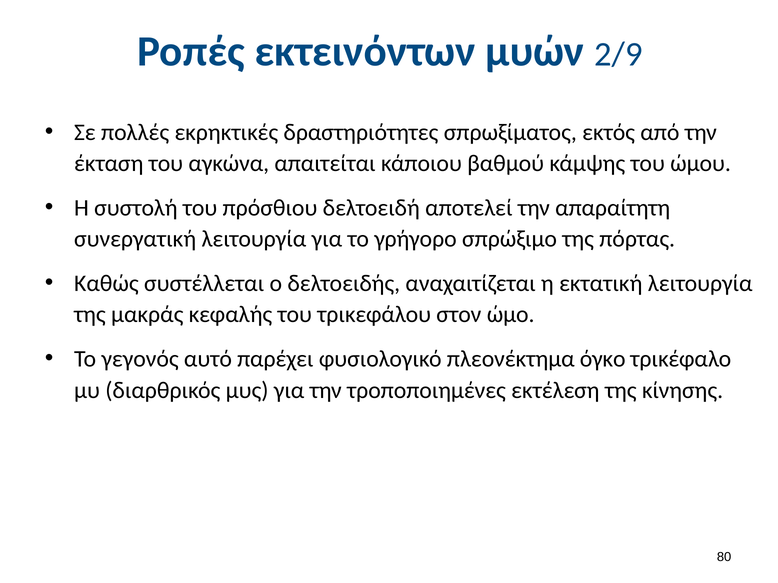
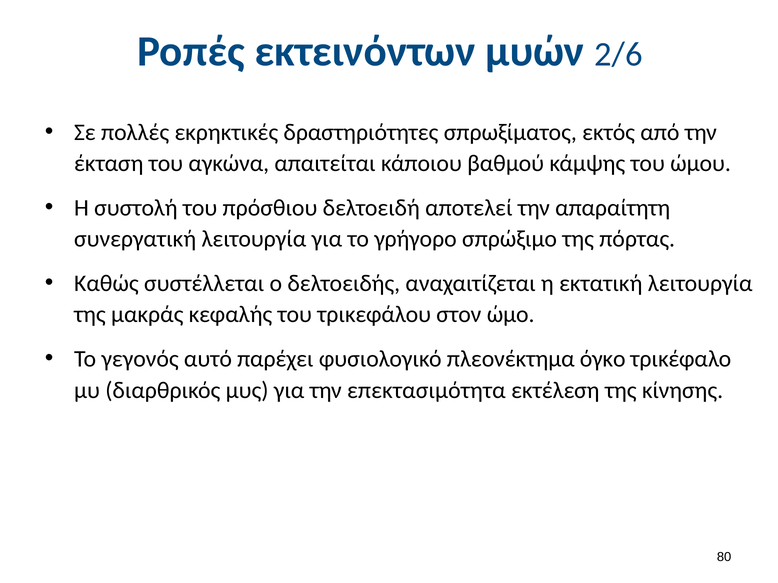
2/9: 2/9 -> 2/6 (618, 54)
τροποποιημένες: τροποποιημένες -> επεκτασιμότητα (426, 390)
